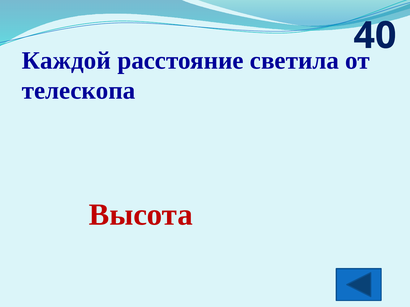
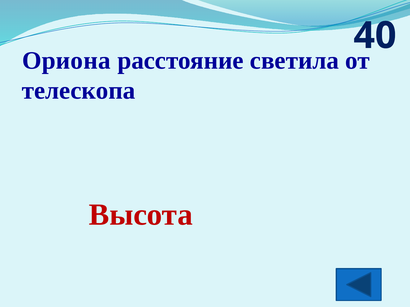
Каждой: Каждой -> Ориона (66, 61)
